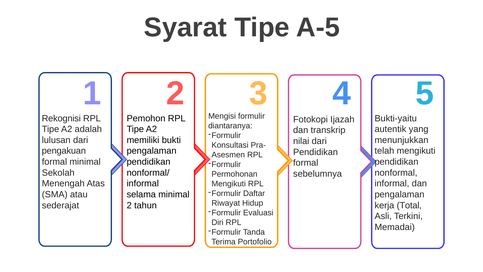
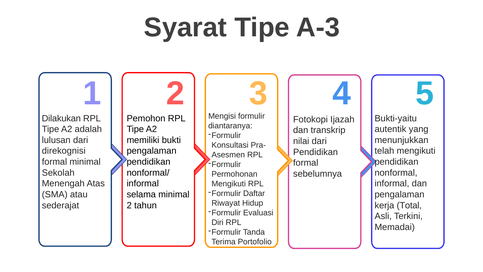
A-5: A-5 -> A-3 (318, 28)
Rekognisi: Rekognisi -> Dilakukan (61, 118)
pengakuan: pengakuan -> direkognisi (64, 151)
